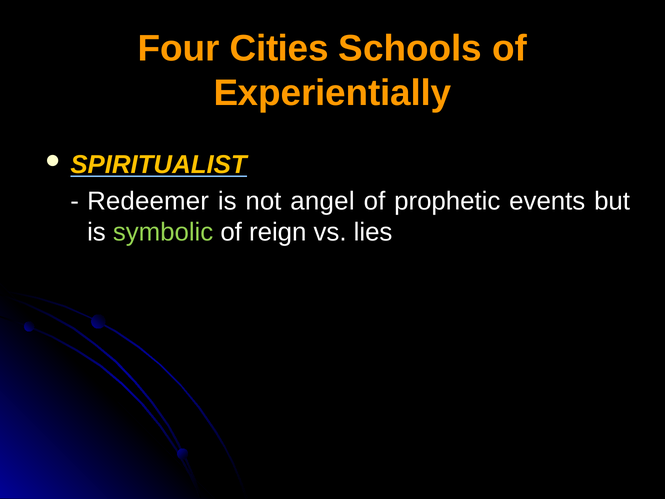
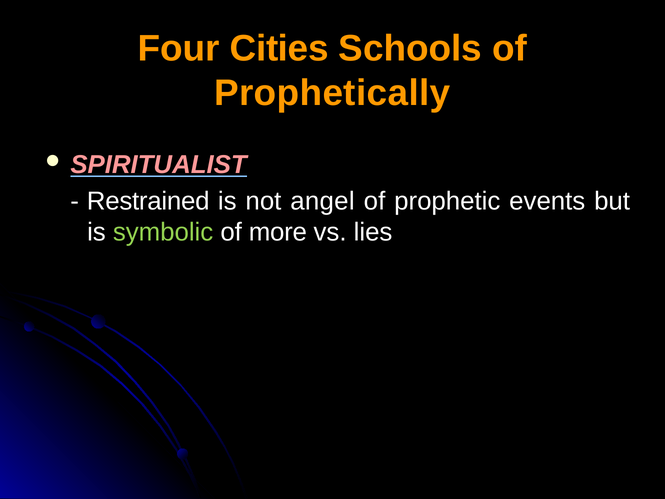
Experientially: Experientially -> Prophetically (332, 93)
SPIRITUALIST colour: yellow -> pink (159, 165)
Redeemer: Redeemer -> Restrained (148, 201)
reign: reign -> more (278, 232)
